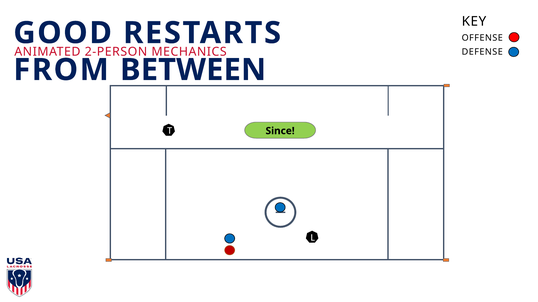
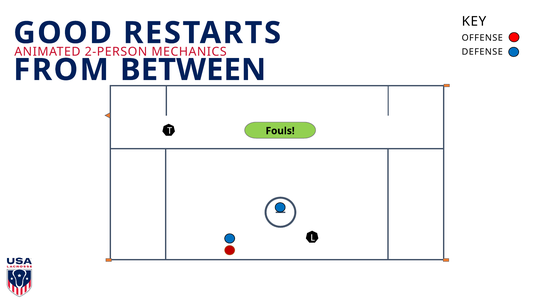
Since: Since -> Fouls (280, 131)
